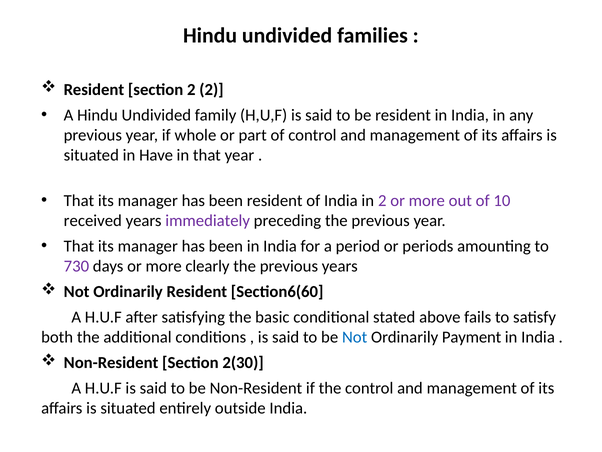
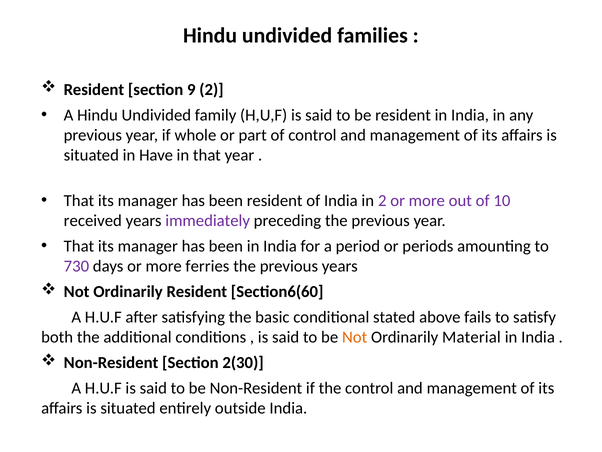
section 2: 2 -> 9 (191, 89)
clearly: clearly -> ferries (207, 266)
Not colour: blue -> orange (355, 337)
Payment: Payment -> Material (471, 337)
